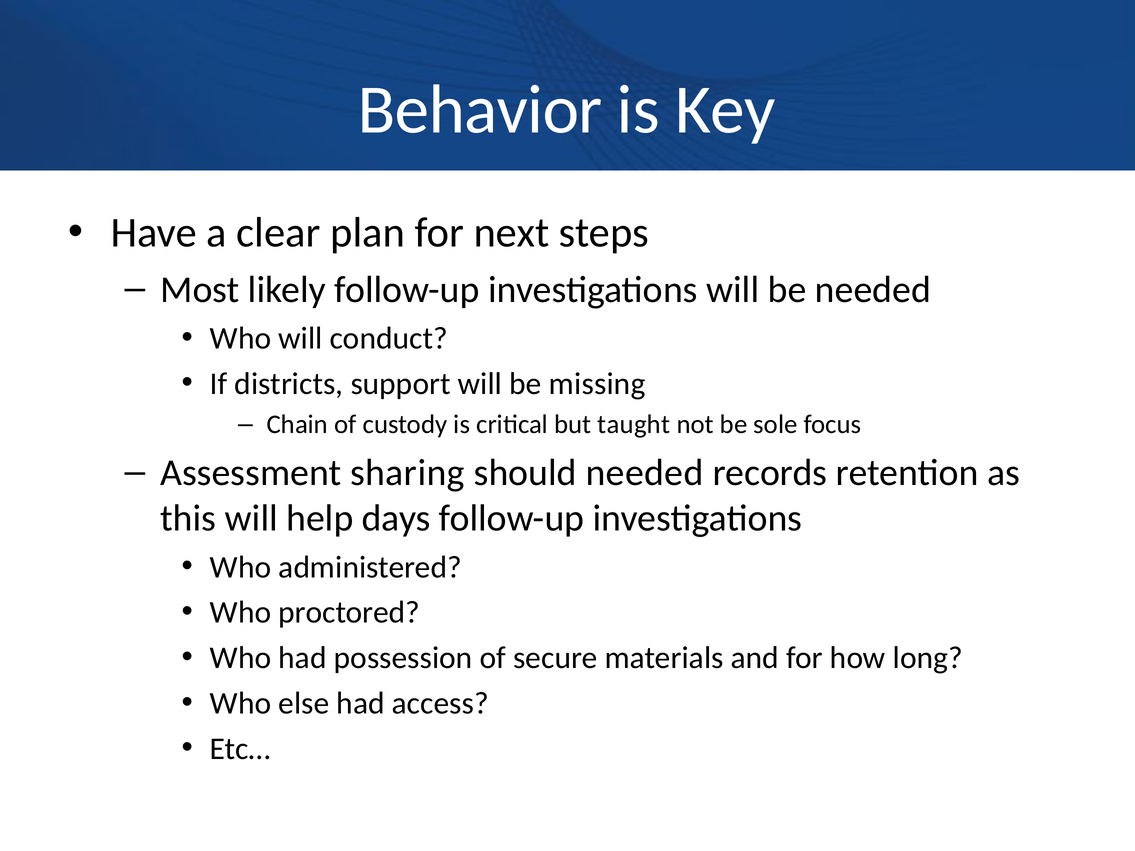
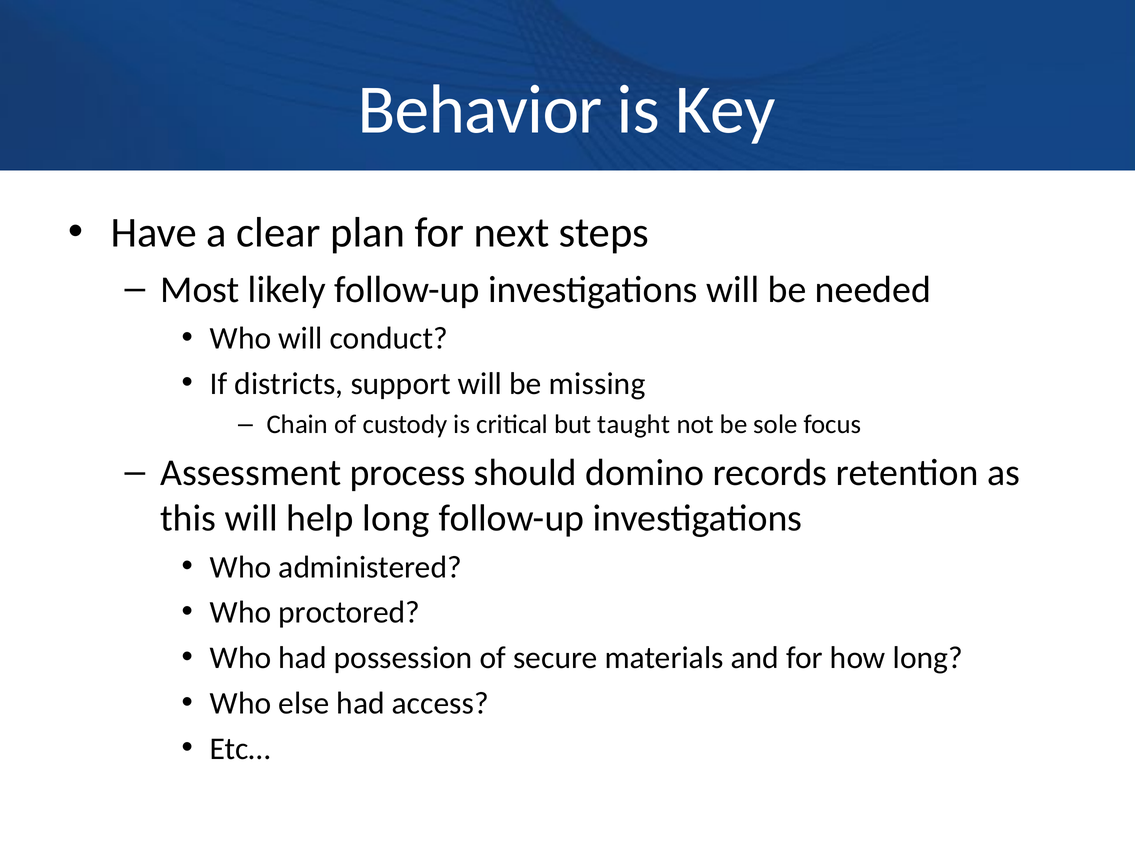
sharing: sharing -> process (408, 473)
should needed: needed -> domino (645, 473)
help days: days -> long (396, 519)
